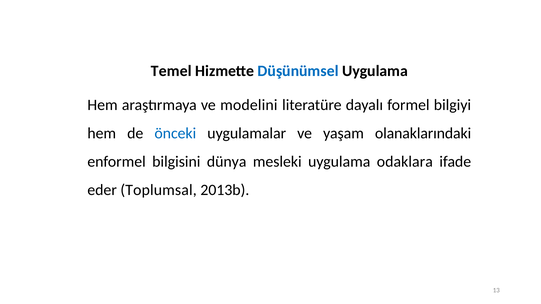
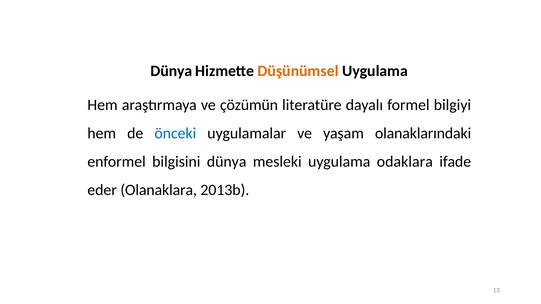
Temel: Temel -> Dünya (171, 71)
Düşünümsel colour: blue -> orange (298, 71)
modelini: modelini -> çözümün (249, 105)
Toplumsal: Toplumsal -> Olanaklara (159, 190)
